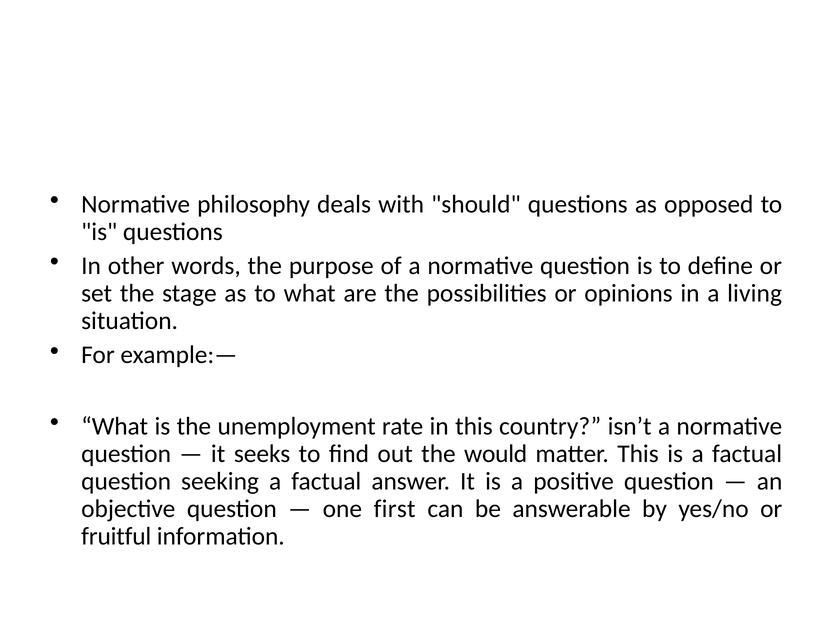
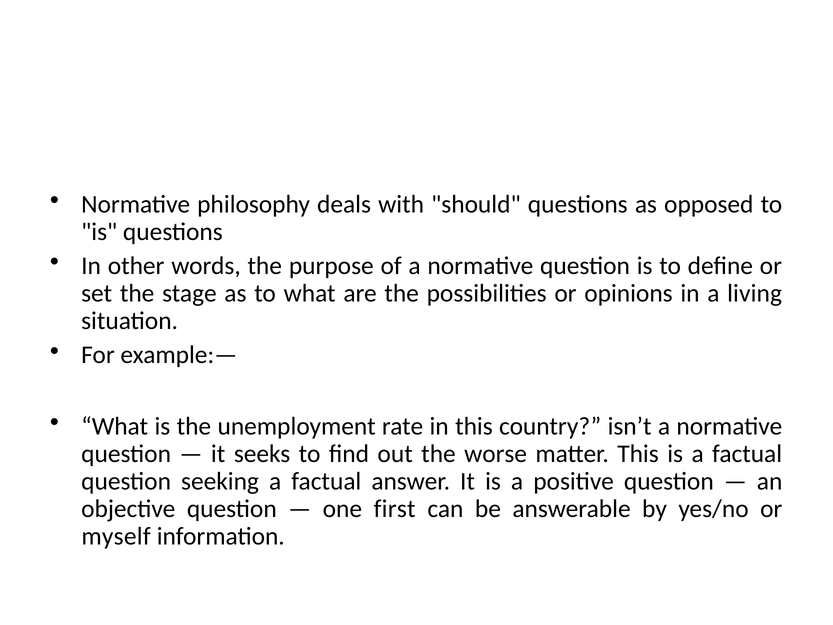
would: would -> worse (496, 454)
fruitful: fruitful -> myself (116, 536)
